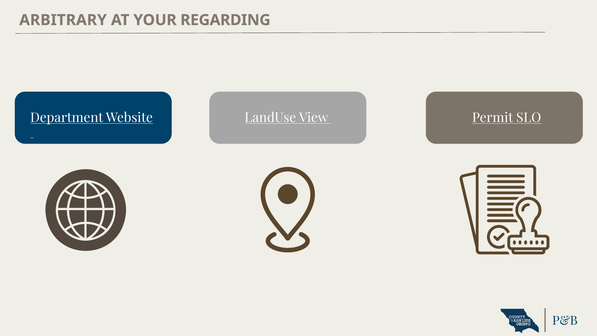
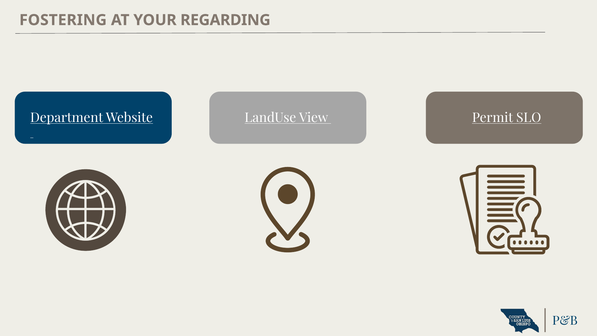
ARBITRARY: ARBITRARY -> FOSTERING (63, 20)
